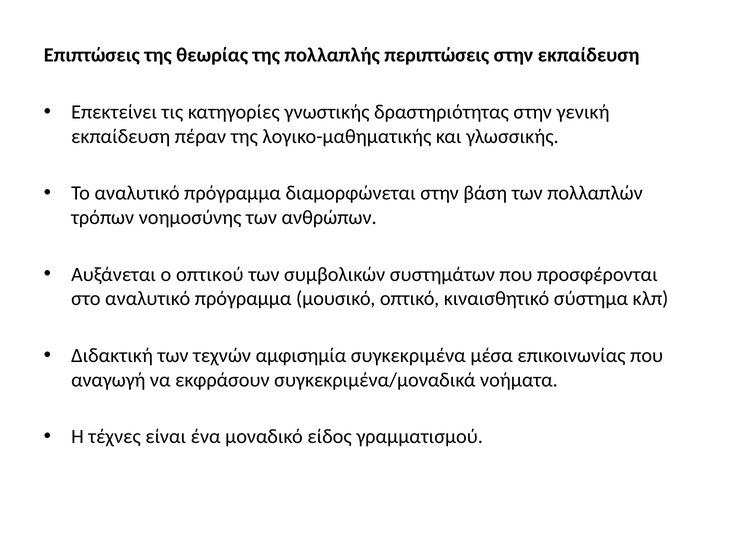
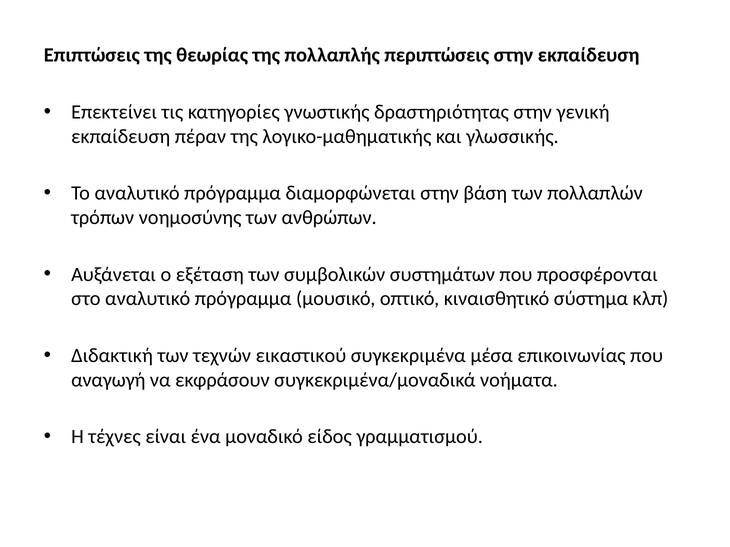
οπτικού: οπτικού -> εξέταση (210, 275)
αμφισημία: αμφισημία -> εικαστικού (301, 356)
